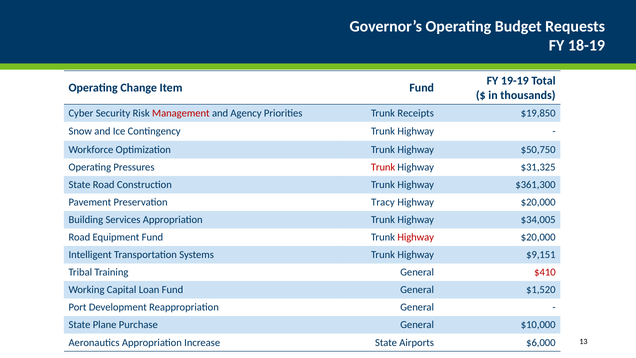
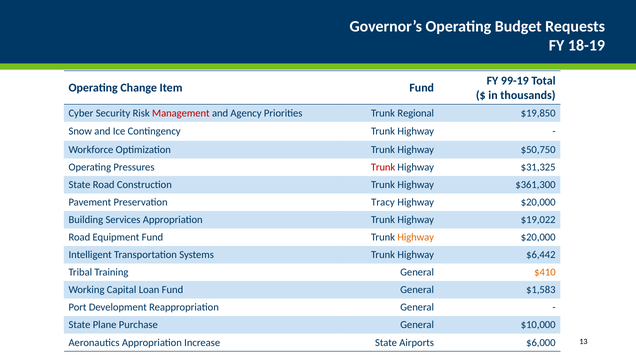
19-19: 19-19 -> 99-19 (515, 81)
Receipts: Receipts -> Regional (416, 113)
$34,005: $34,005 -> $19,022 (538, 220)
Highway colour: red -> orange (416, 237)
$9,151: $9,151 -> $6,442 (541, 255)
$410 colour: red -> orange (545, 272)
$1,520: $1,520 -> $1,583 (541, 290)
